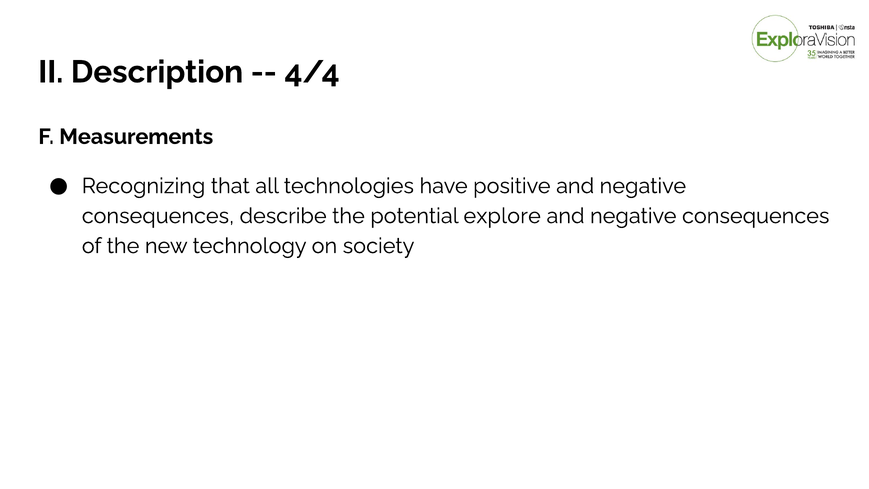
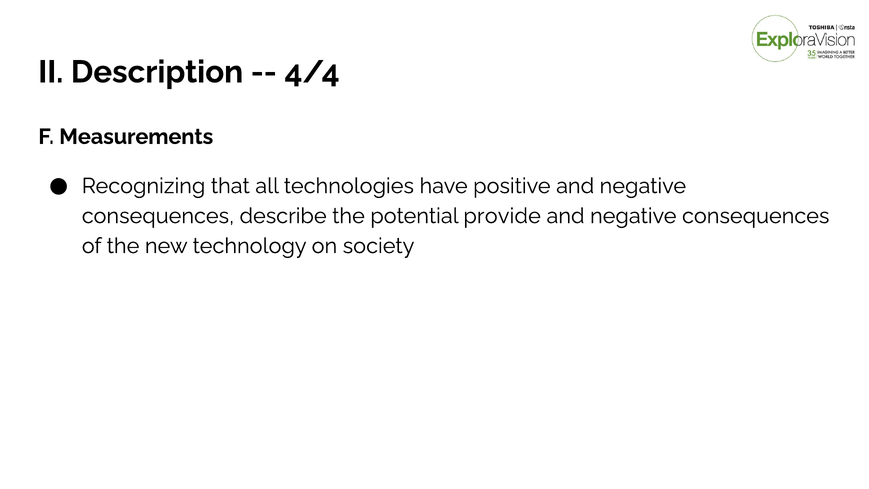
explore: explore -> provide (502, 216)
